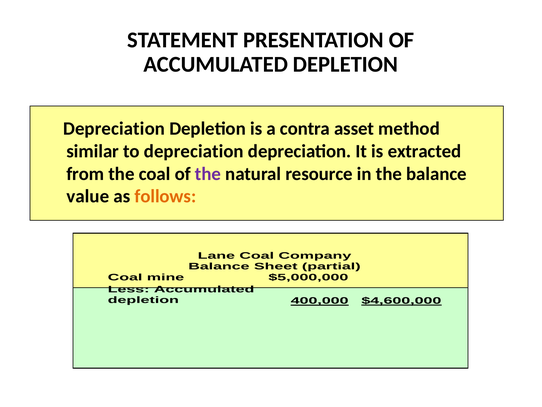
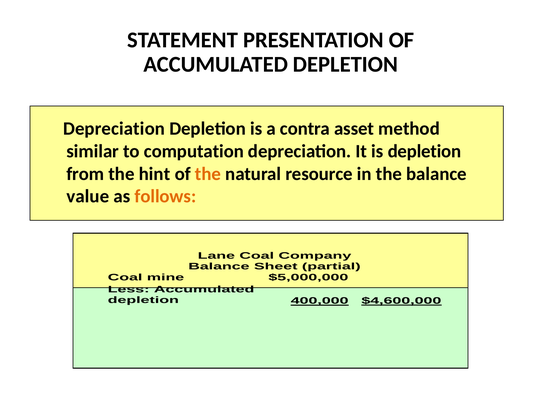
to depreciation: depreciation -> computation (194, 151)
is extracted: extracted -> depletion (424, 151)
the coal: coal -> hint (155, 174)
the colour: purple -> orange (208, 174)
